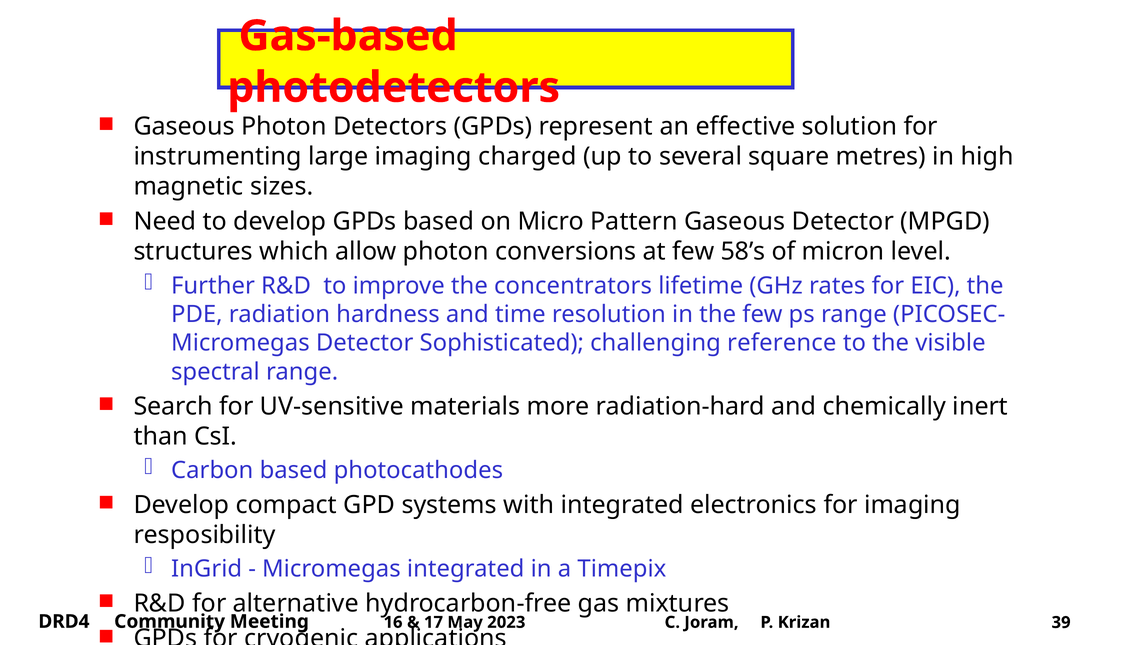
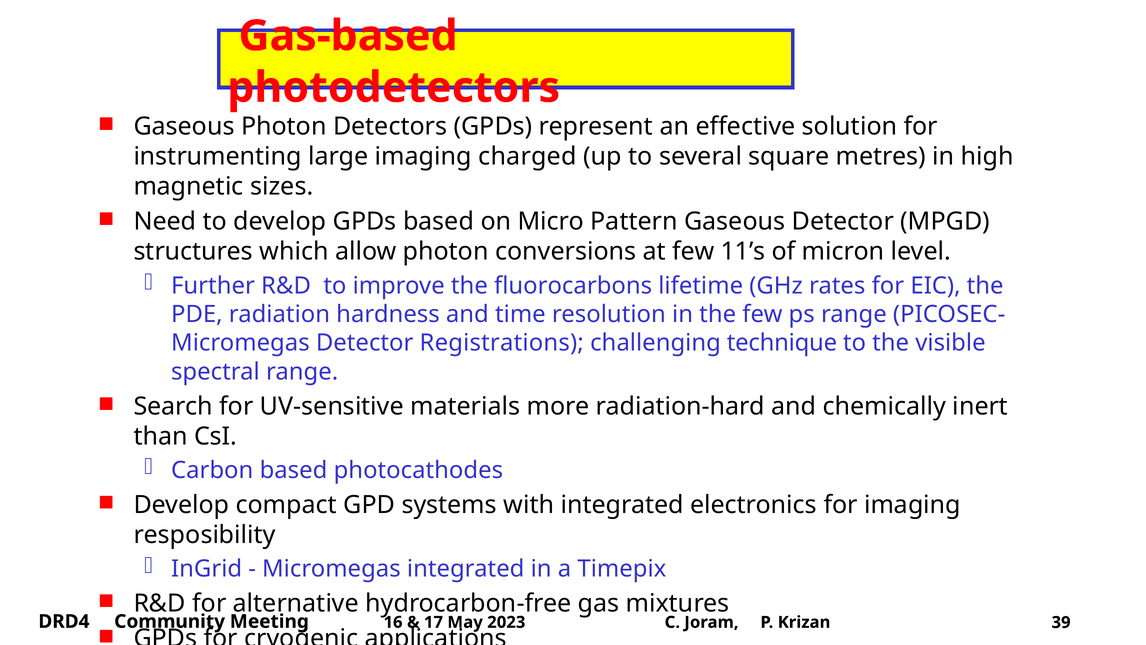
58’s: 58’s -> 11’s (743, 252)
concentrators: concentrators -> fluorocarbons (573, 286)
Sophisticated: Sophisticated -> Registrations (502, 343)
reference: reference -> technique (782, 343)
